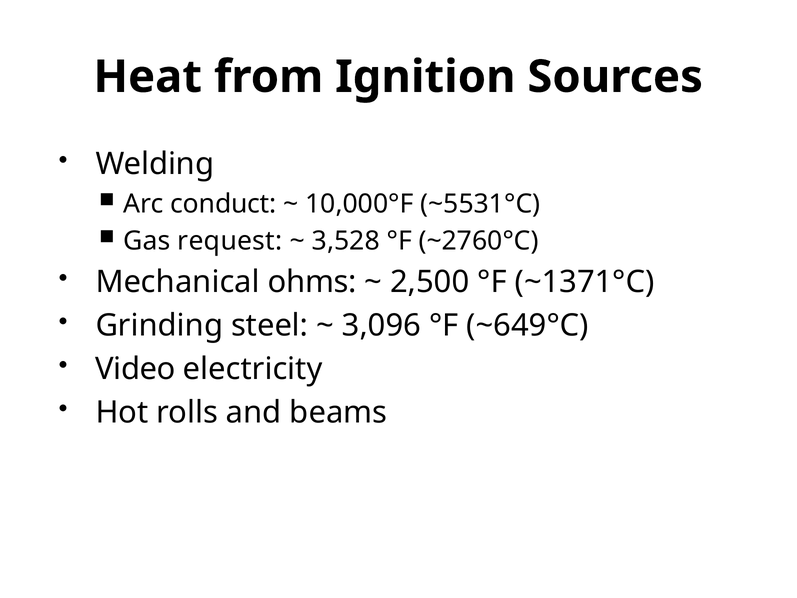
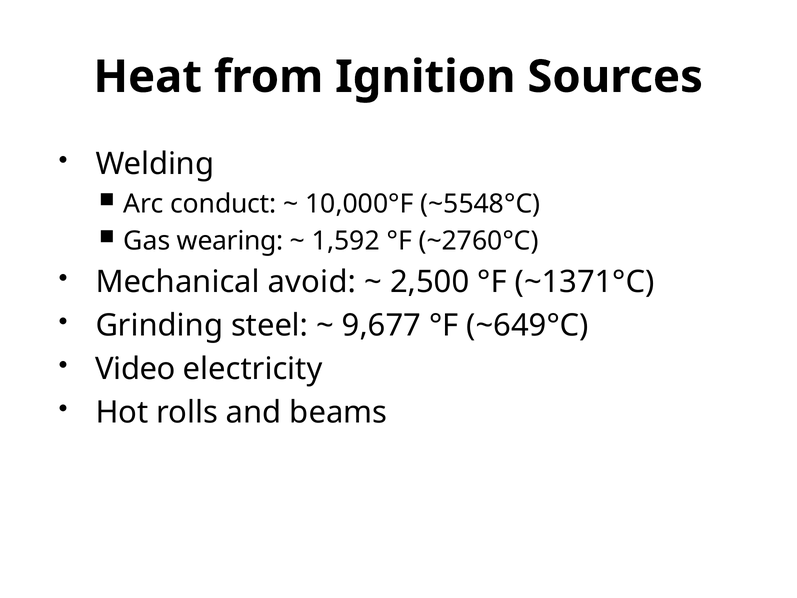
~5531°C: ~5531°C -> ~5548°C (480, 204)
request: request -> wearing (230, 241)
3,528: 3,528 -> 1,592 (346, 241)
ohms: ohms -> avoid (312, 282)
3,096: 3,096 -> 9,677 (382, 325)
